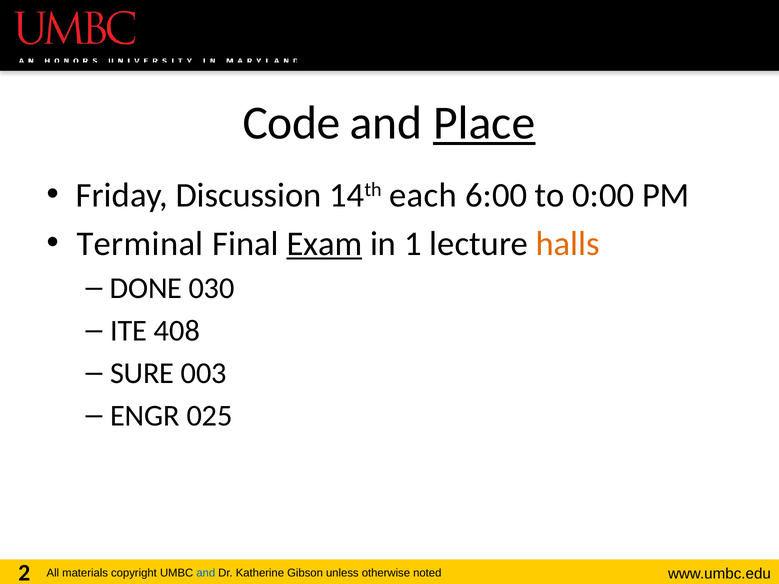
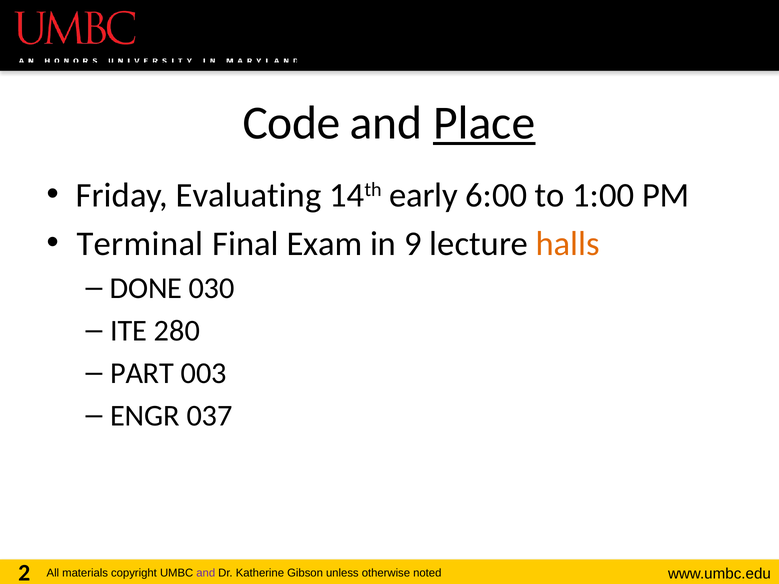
Discussion: Discussion -> Evaluating (248, 195)
each: each -> early (424, 195)
0:00: 0:00 -> 1:00 (603, 195)
Exam underline: present -> none (324, 244)
1: 1 -> 9 (413, 244)
408: 408 -> 280 (177, 331)
SURE: SURE -> PART (142, 373)
025: 025 -> 037 (210, 416)
and colour: blue -> purple (206, 573)
